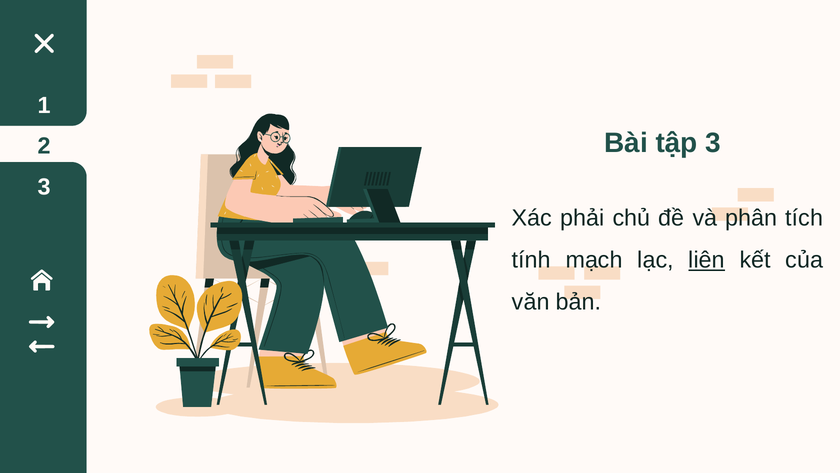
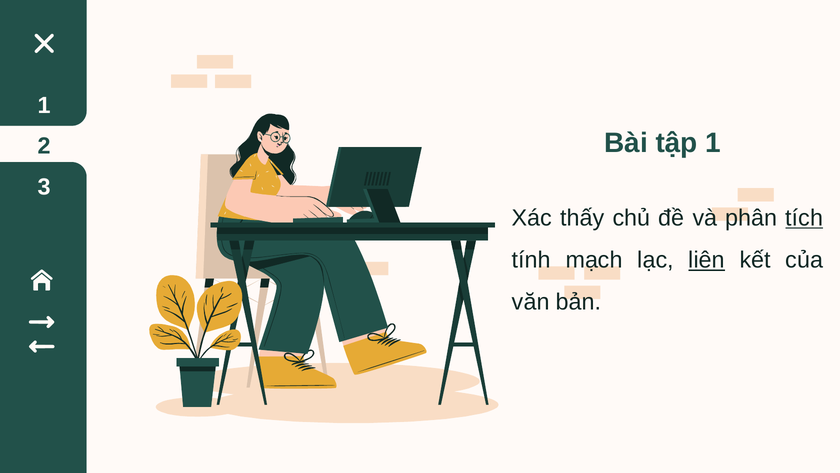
tập 3: 3 -> 1 (713, 143)
phải: phải -> thấy (582, 218)
tích underline: none -> present (804, 218)
